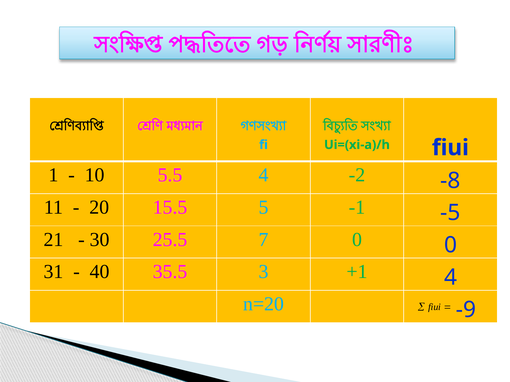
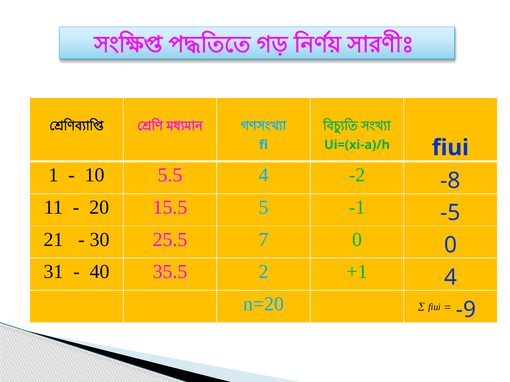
3: 3 -> 2 (264, 272)
